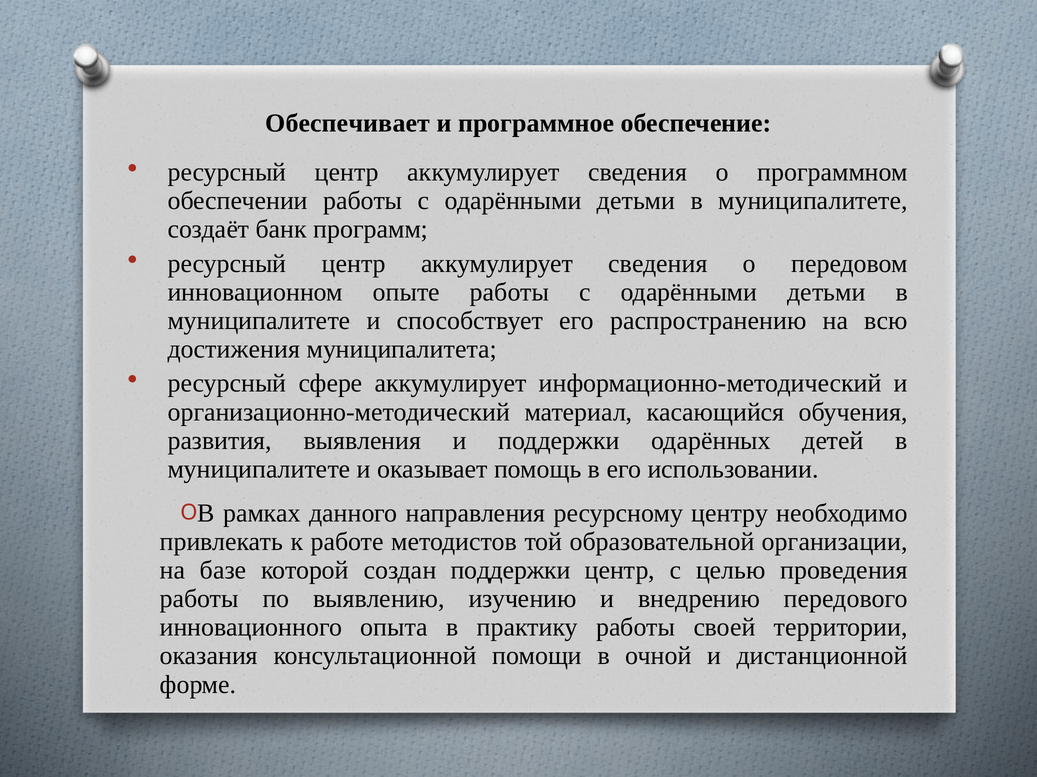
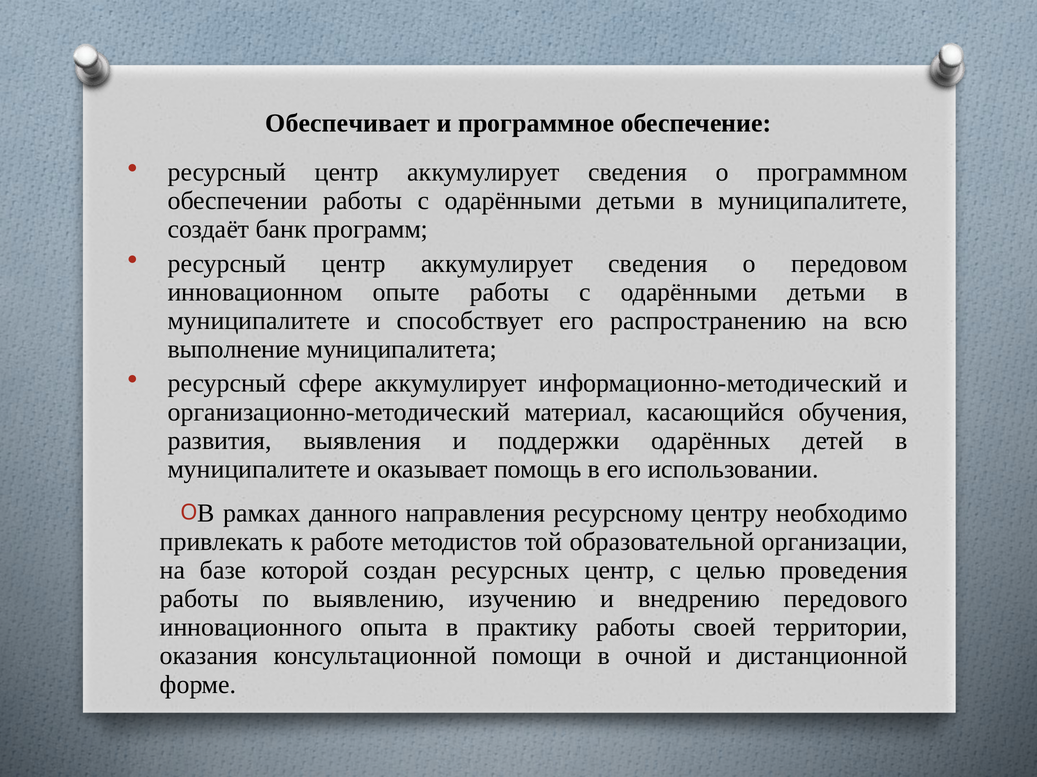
достижения: достижения -> выполнение (234, 350)
создан поддержки: поддержки -> ресурсных (510, 571)
